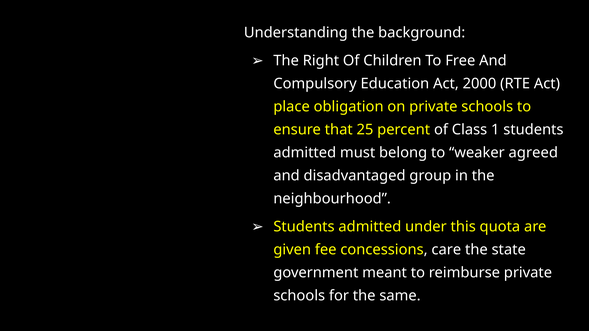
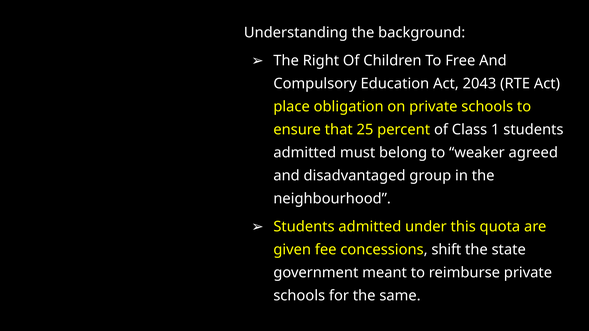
2000: 2000 -> 2043 (479, 84)
care: care -> shift (446, 250)
